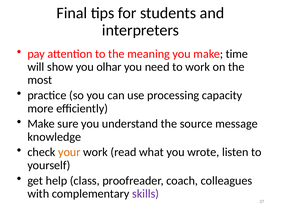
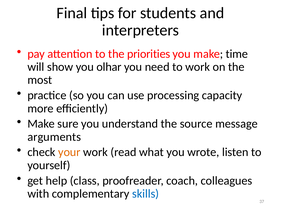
meaning: meaning -> priorities (149, 54)
knowledge: knowledge -> arguments (54, 137)
skills colour: purple -> blue (146, 193)
